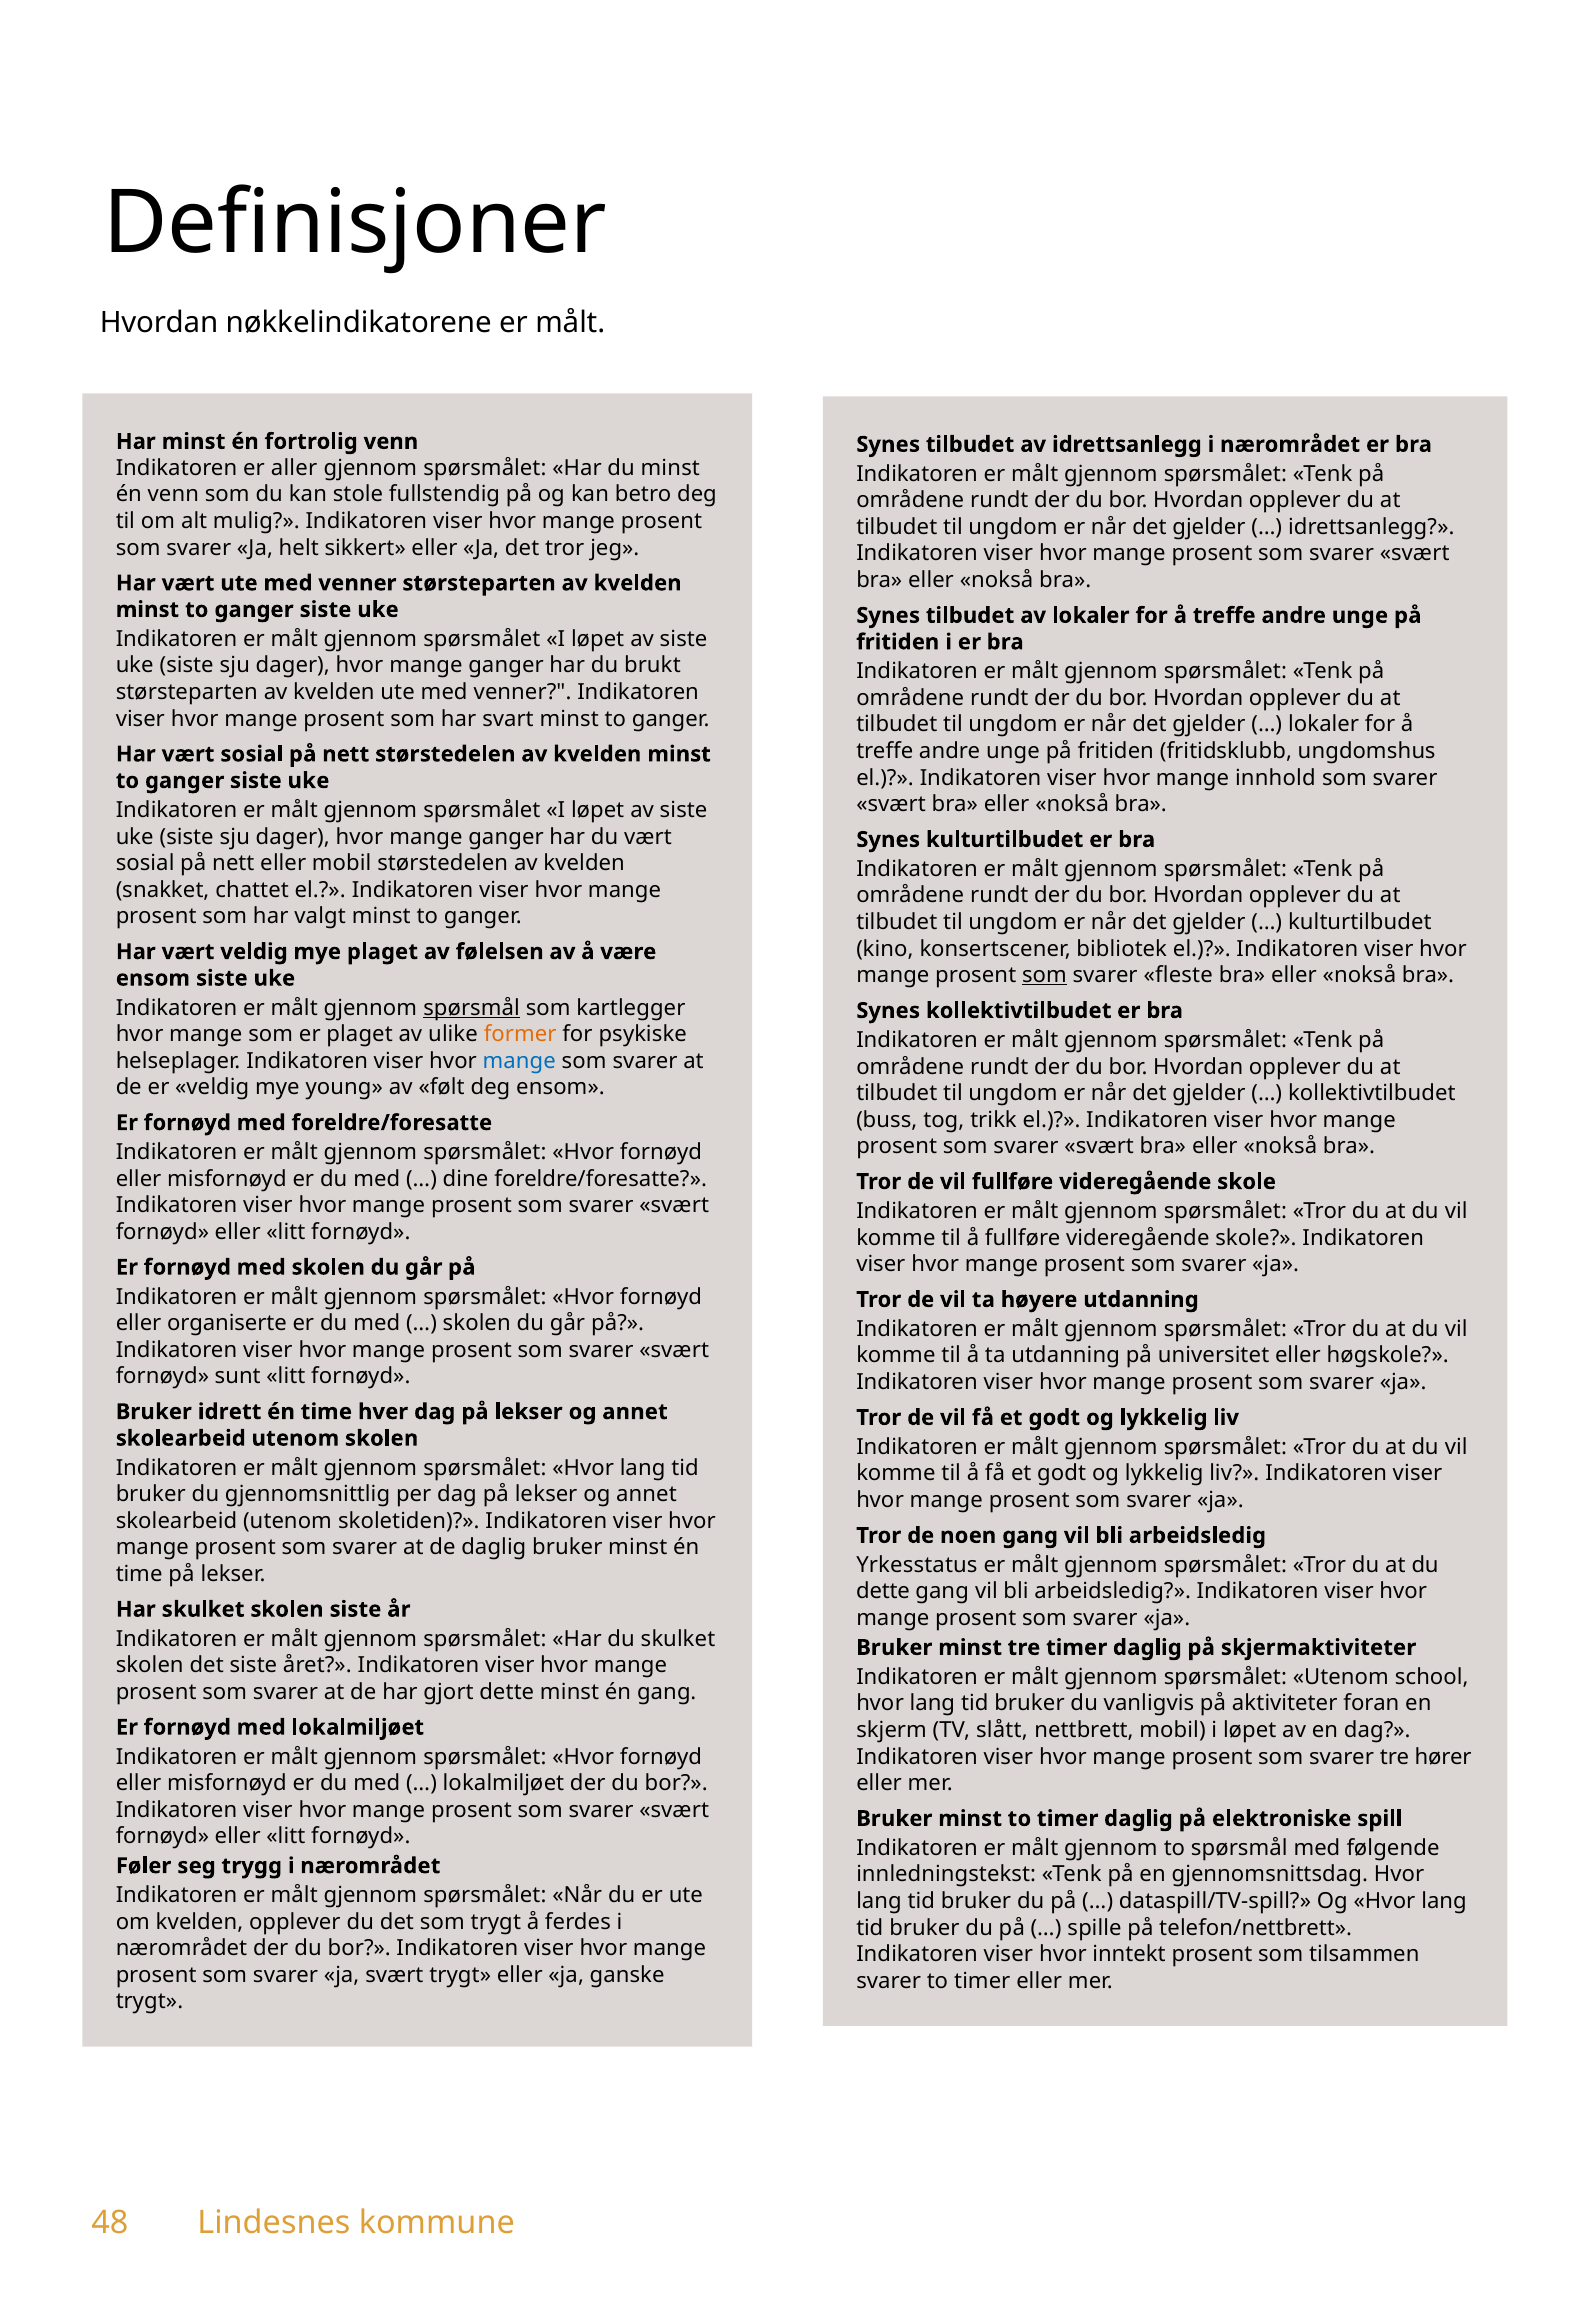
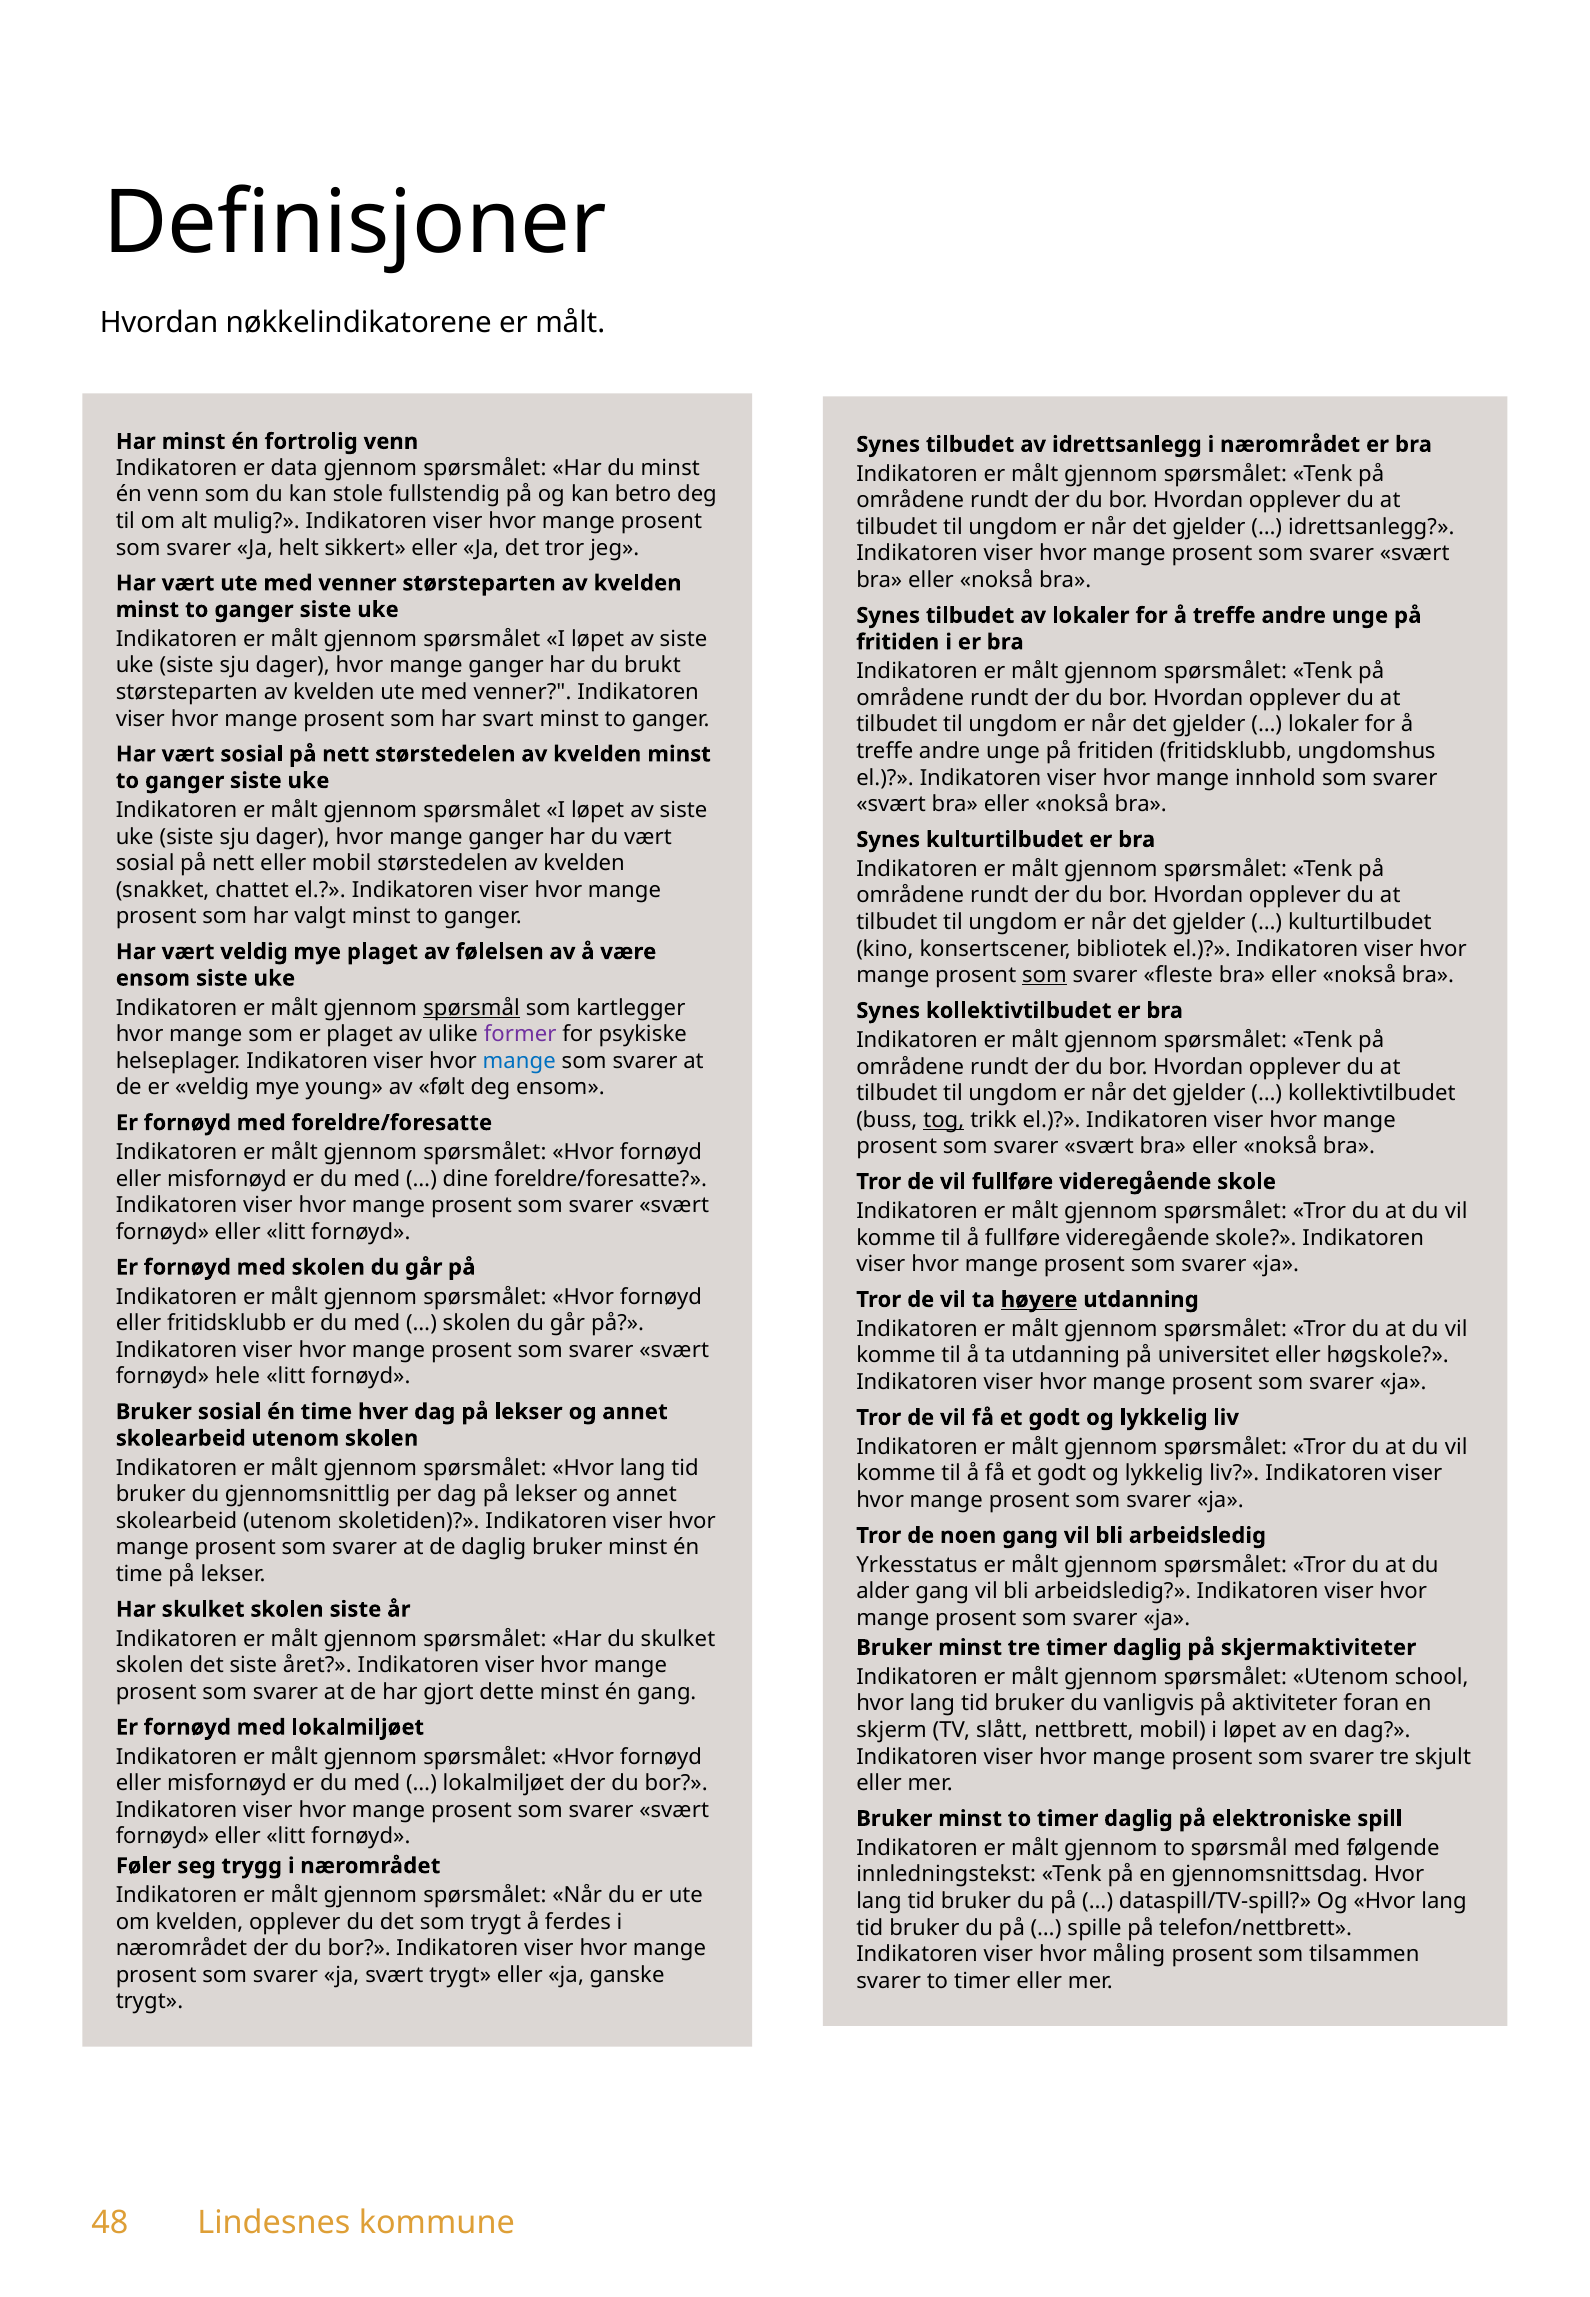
aller: aller -> data (294, 468)
former colour: orange -> purple (520, 1034)
tog underline: none -> present (944, 1120)
høyere underline: none -> present (1039, 1300)
eller organiserte: organiserte -> fritidsklubb (227, 1323)
sunt: sunt -> hele (238, 1376)
Bruker idrett: idrett -> sosial (230, 1412)
dette: dette -> alder (883, 1591)
hører: hører -> skjult (1443, 1756)
inntekt: inntekt -> måling (1129, 1954)
